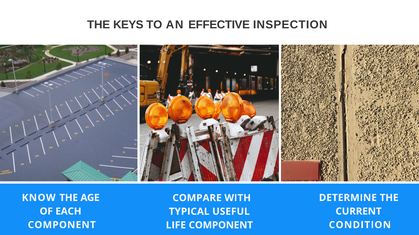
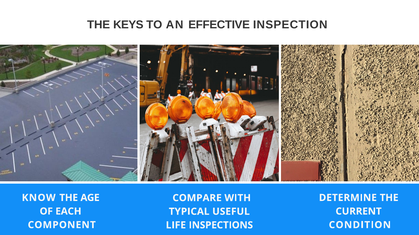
LIFE COMPONENT: COMPONENT -> INSPECTIONS (221, 226)
